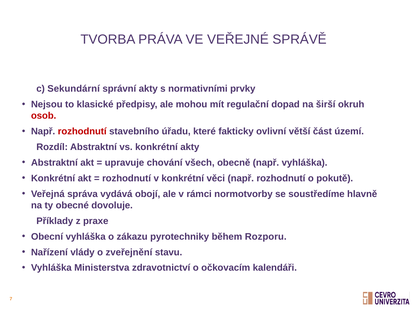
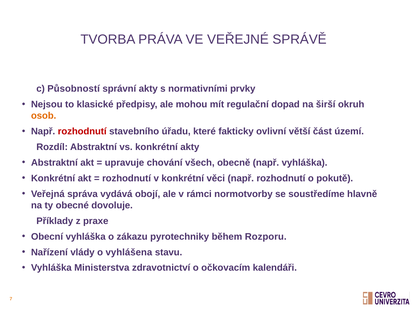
Sekundární: Sekundární -> Působností (74, 89)
osob colour: red -> orange (44, 116)
zveřejnění: zveřejnění -> vyhlášena (129, 253)
